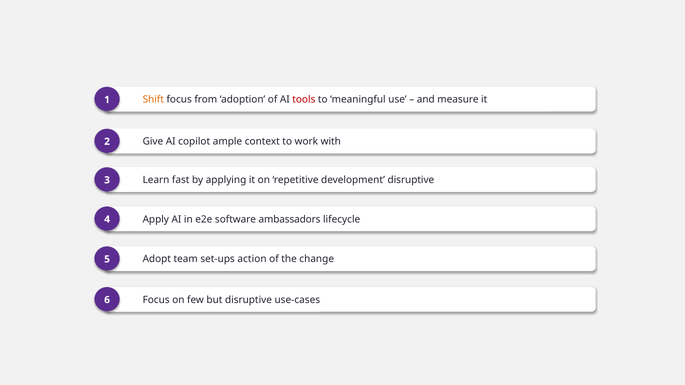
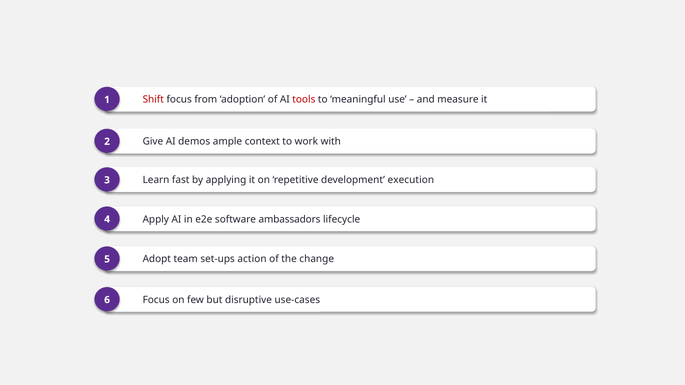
Shift colour: orange -> red (153, 100)
copilot: copilot -> demos (194, 142)
development disruptive: disruptive -> execution (411, 180)
